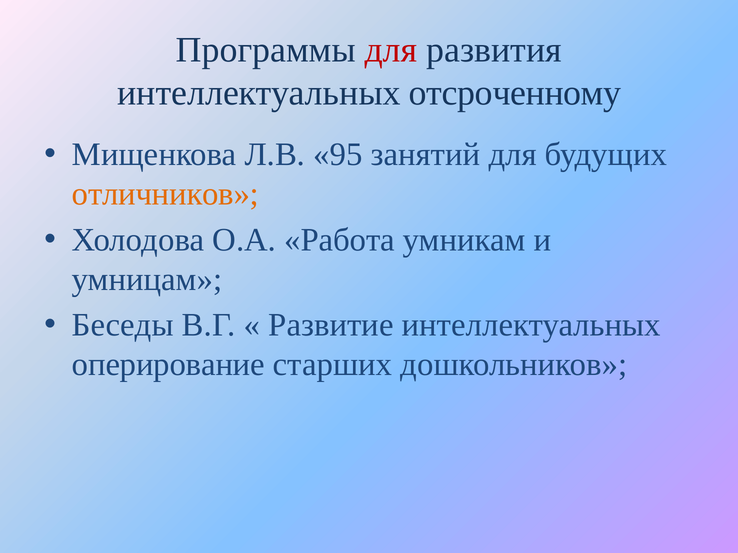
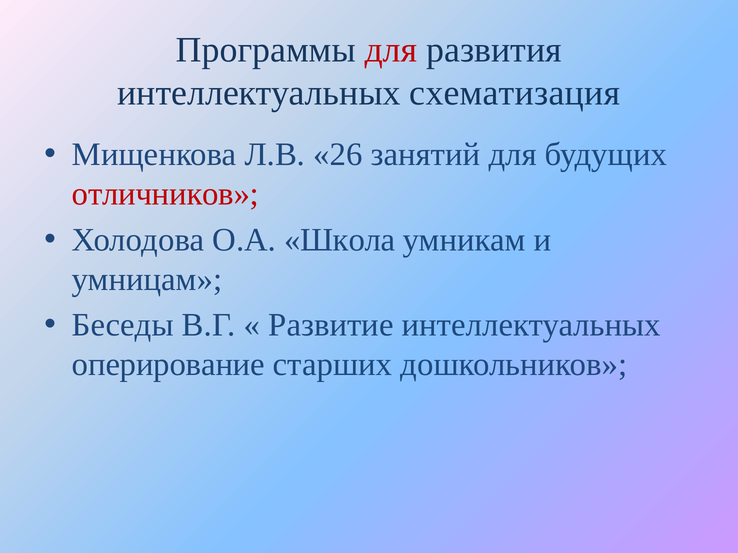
отсроченному: отсроченному -> схематизация (515, 93)
95: 95 -> 26 (338, 155)
отличников colour: orange -> red (165, 194)
Работа: Работа -> Школа (340, 240)
